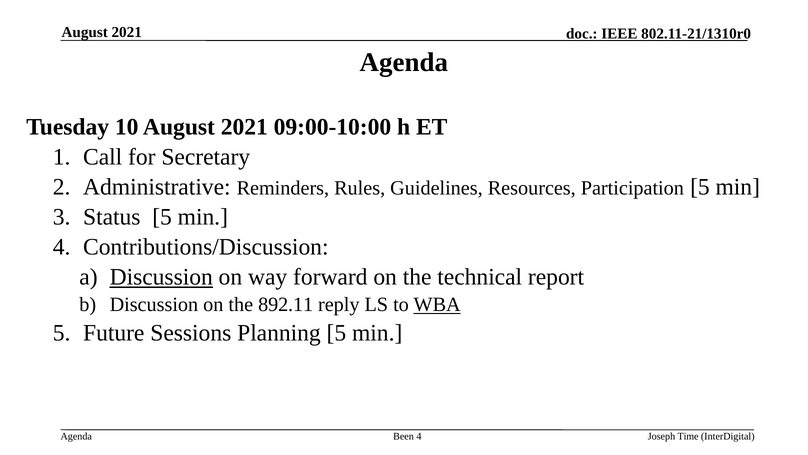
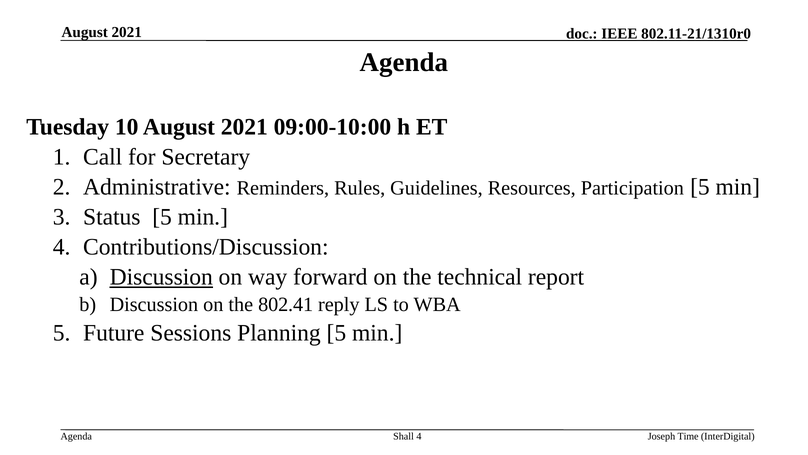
892.11: 892.11 -> 802.41 (286, 304)
WBA underline: present -> none (437, 304)
Been: Been -> Shall (404, 436)
